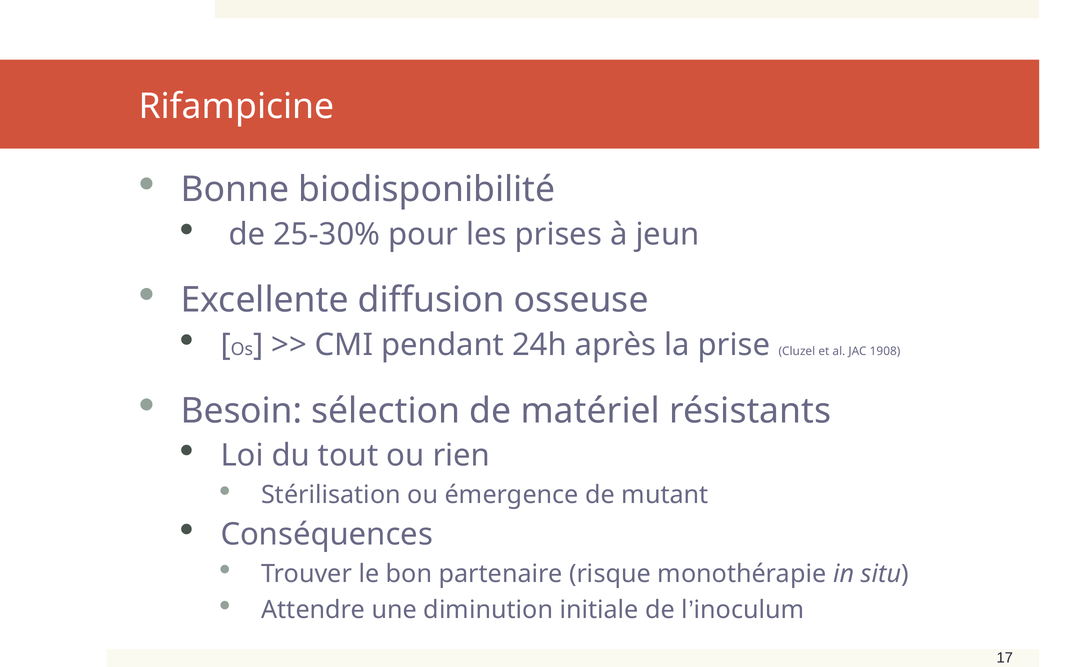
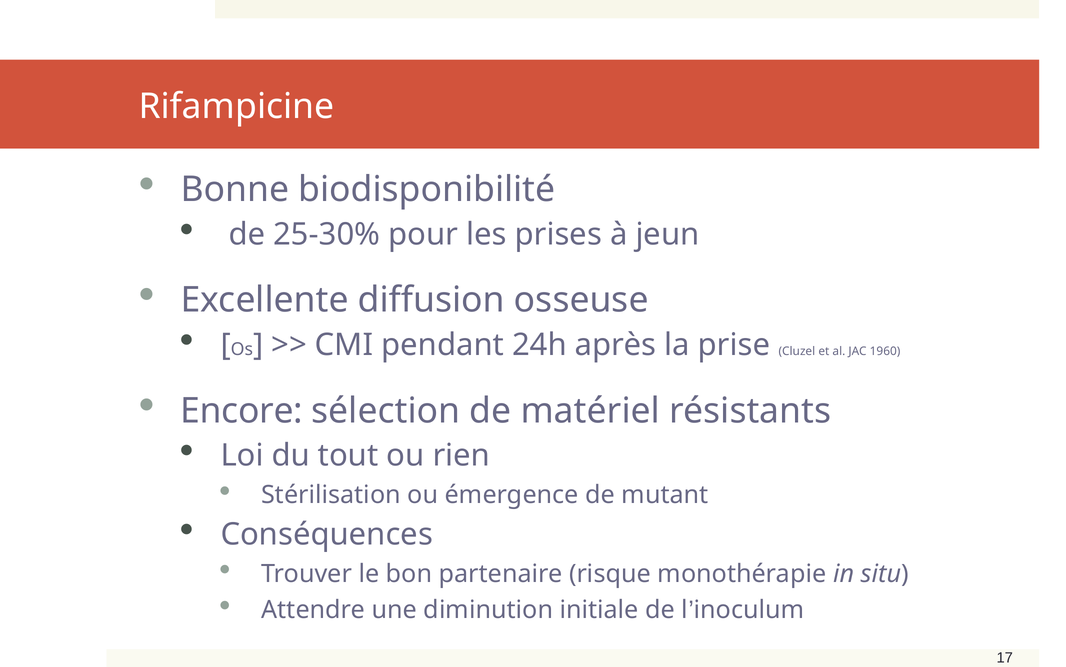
1908: 1908 -> 1960 (885, 351)
Besoin: Besoin -> Encore (242, 410)
